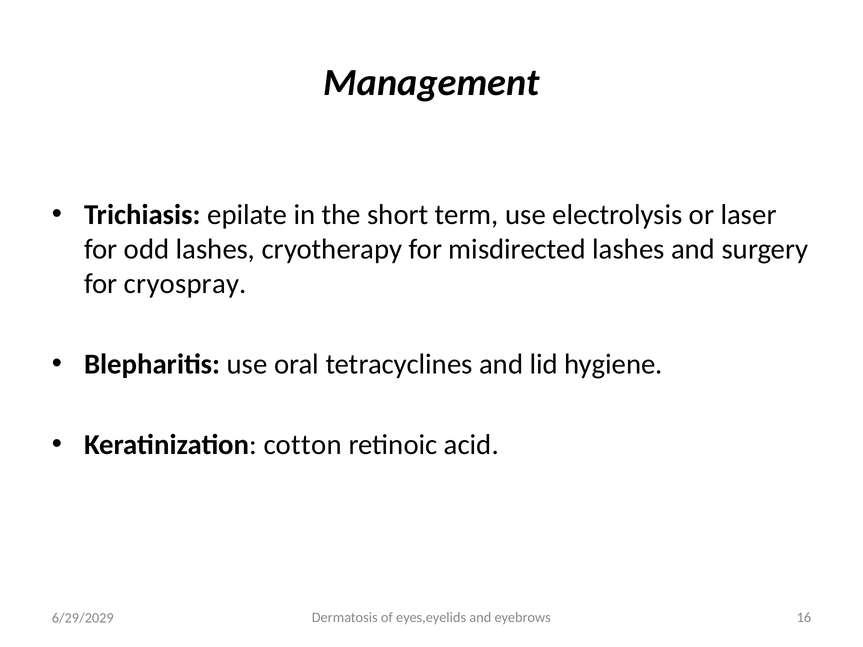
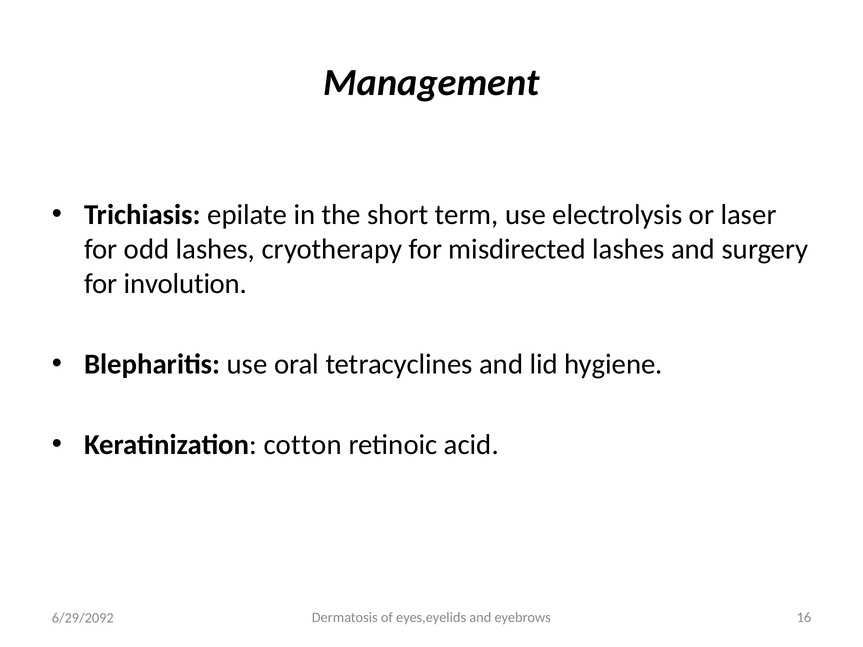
cryospray: cryospray -> involution (185, 284)
6/29/2029: 6/29/2029 -> 6/29/2092 (83, 618)
